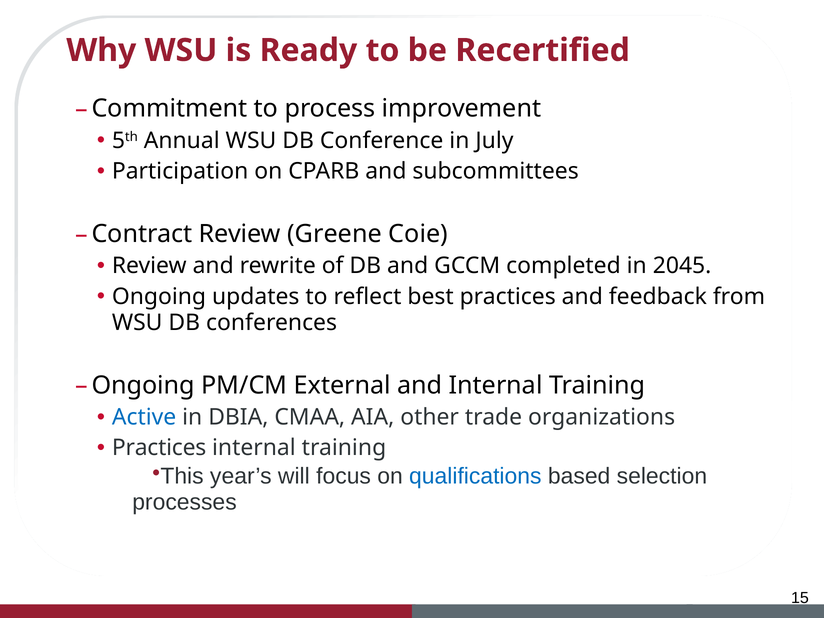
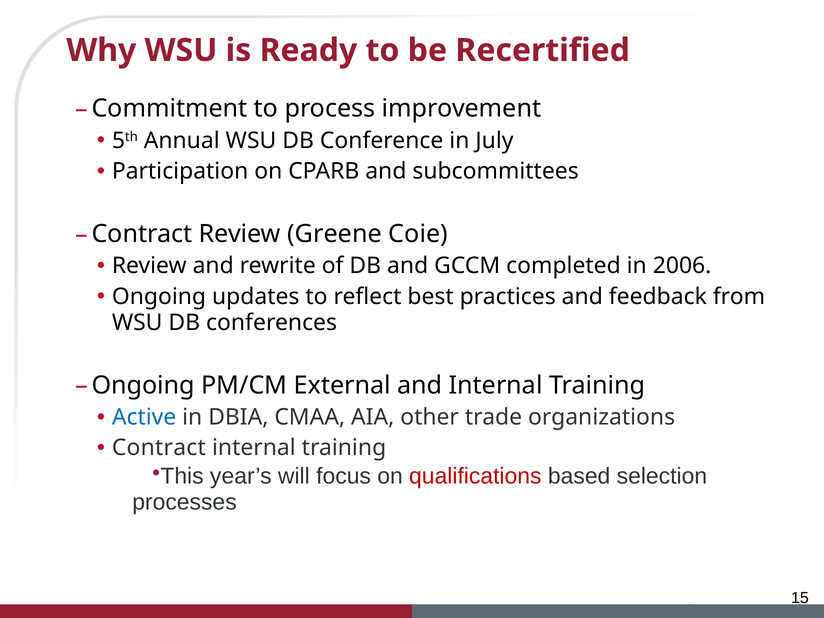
2045: 2045 -> 2006 (682, 266)
Practices: Practices -> Contract (159, 448)
qualifications colour: blue -> red (475, 476)
